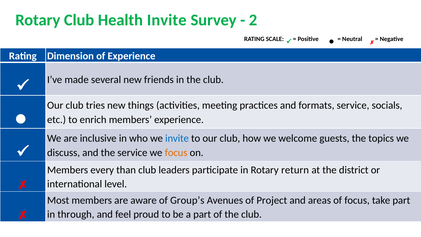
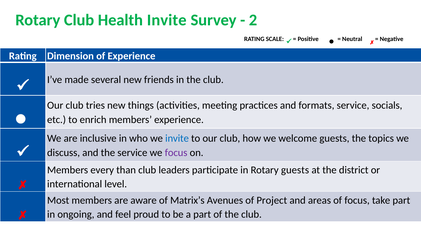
focus colour: orange -> purple (176, 152)
Rotary return: return -> guests (295, 170)
Group’s: Group’s -> Matrix’s (187, 200)
through: through -> ongoing (76, 214)
